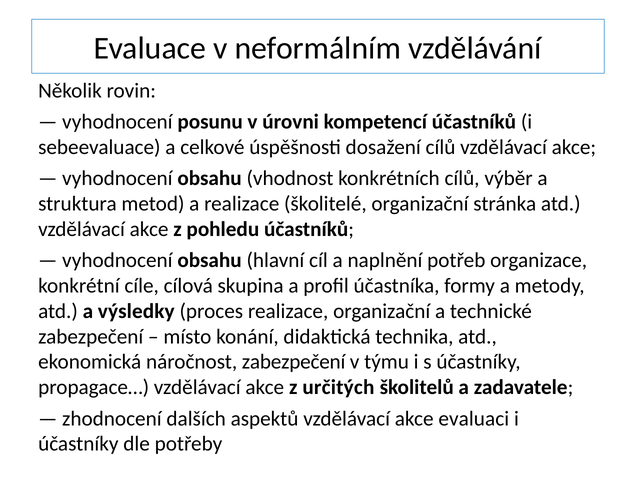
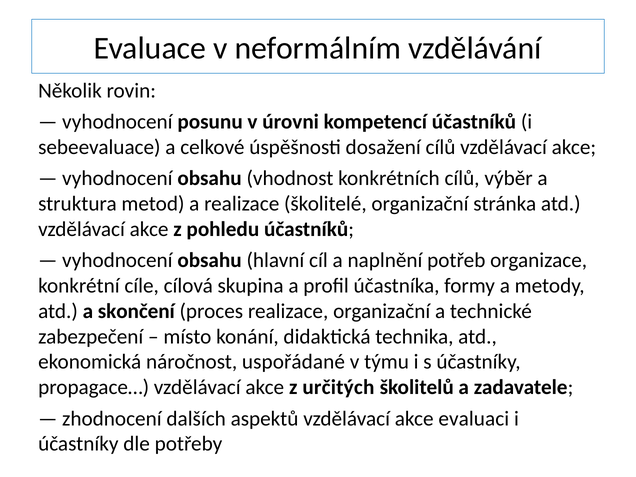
výsledky: výsledky -> skončení (136, 311)
náročnost zabezpečení: zabezpečení -> uspořádané (293, 362)
